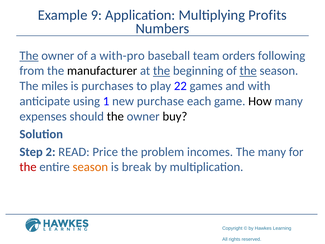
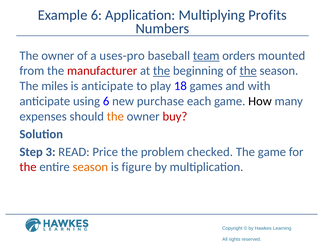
Example 9: 9 -> 6 (96, 15)
The underline: present -> none (29, 56)
with-pro: with-pro -> uses-pro (122, 56)
team underline: none -> present (206, 56)
following: following -> mounted (282, 56)
manufacturer colour: black -> red (102, 71)
is purchases: purchases -> anticipate (107, 86)
22: 22 -> 18 (180, 86)
using 1: 1 -> 6 (106, 101)
the colour: black -> orange (115, 116)
buy colour: black -> red (175, 116)
2: 2 -> 3 (51, 152)
incomes: incomes -> checked (210, 152)
The many: many -> game (272, 152)
break: break -> figure (137, 167)
